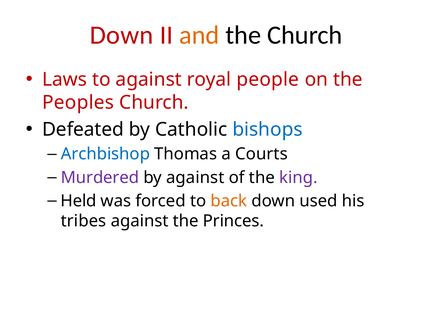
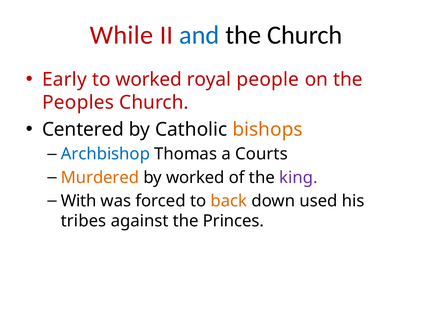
Down: Down -> While (122, 35)
and colour: orange -> blue (199, 35)
Laws: Laws -> Early (64, 80)
to against: against -> worked (149, 80)
Defeated: Defeated -> Centered (83, 130)
bishops colour: blue -> orange (267, 130)
Murdered colour: purple -> orange (100, 178)
by against: against -> worked (195, 178)
Held: Held -> With (79, 201)
